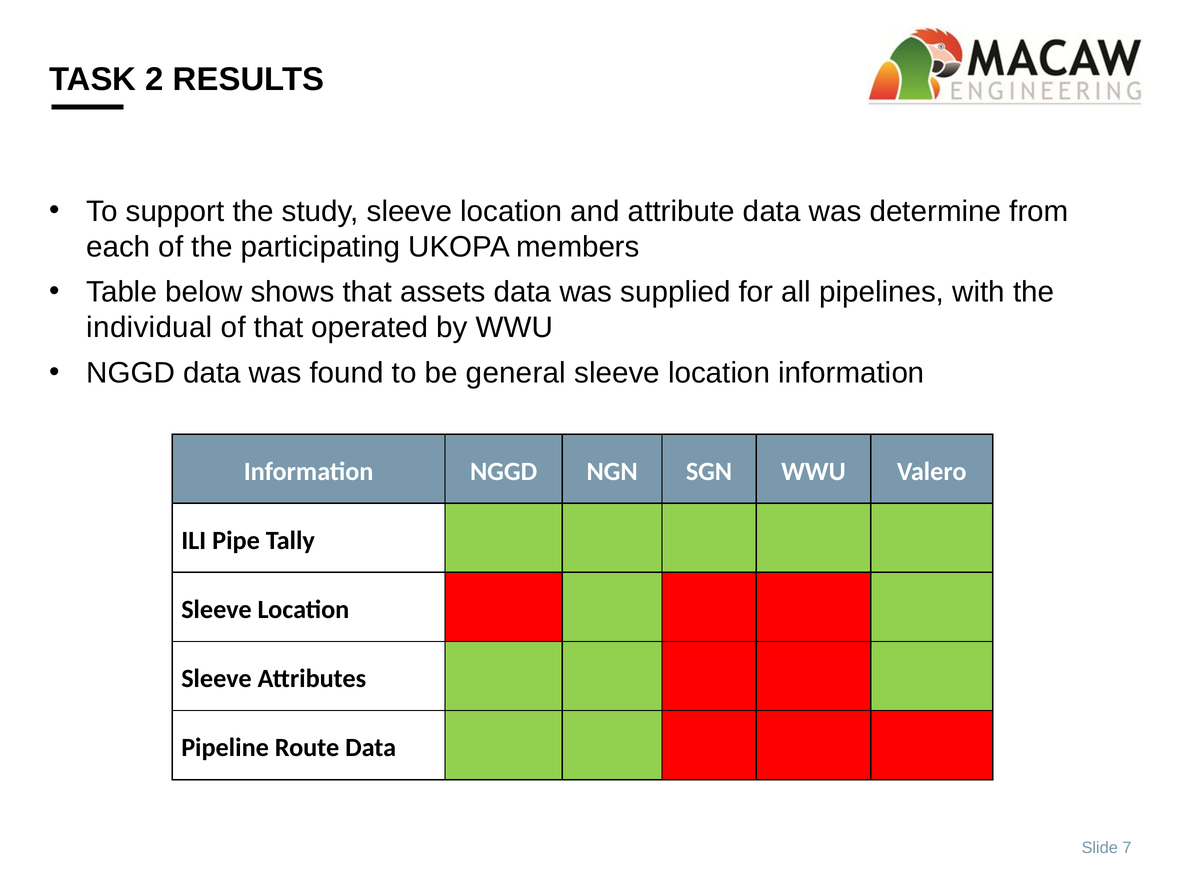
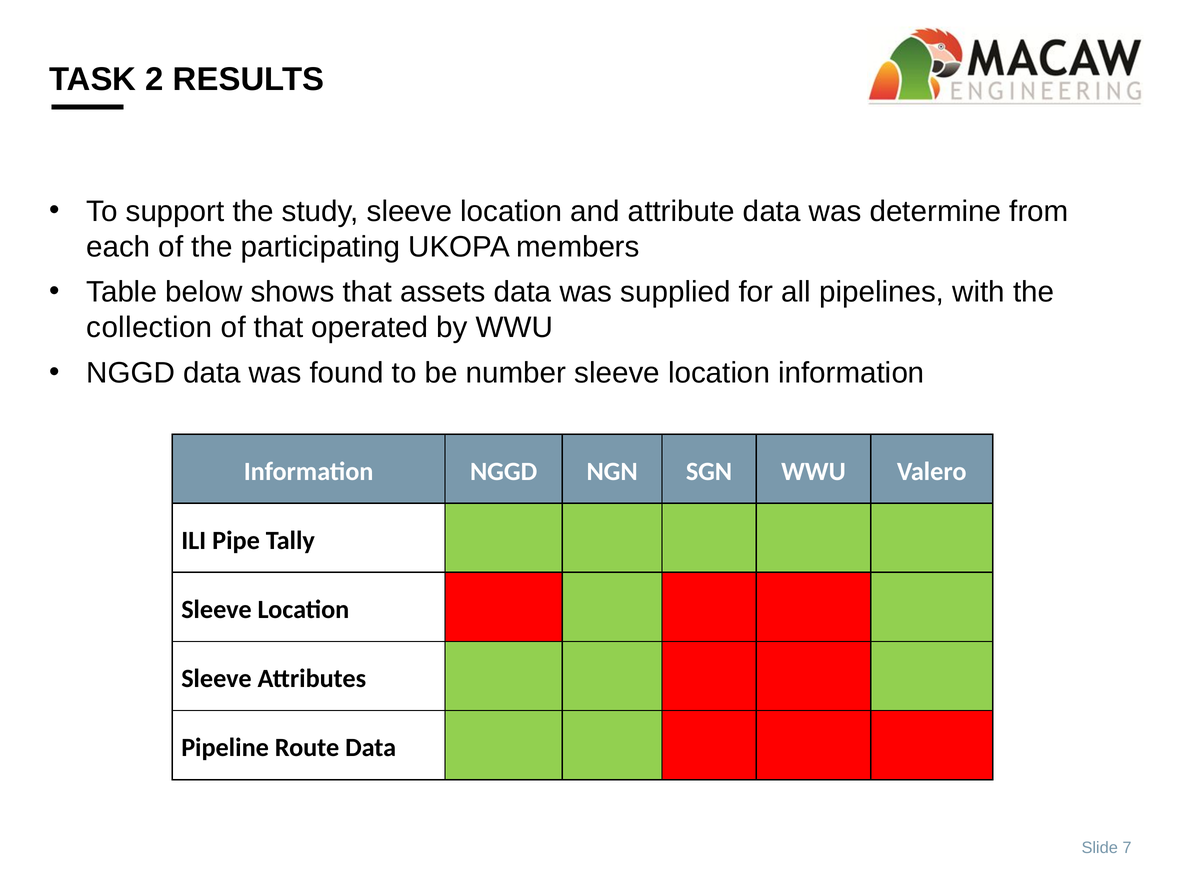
individual: individual -> collection (149, 328)
general: general -> number (516, 373)
